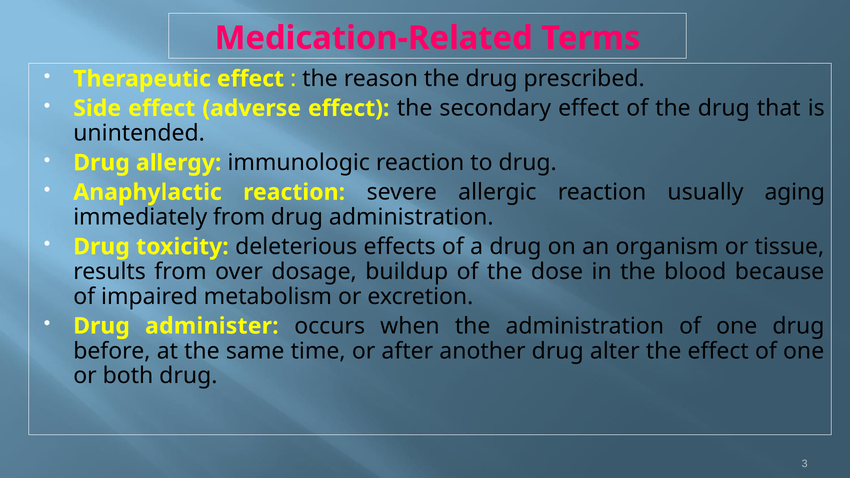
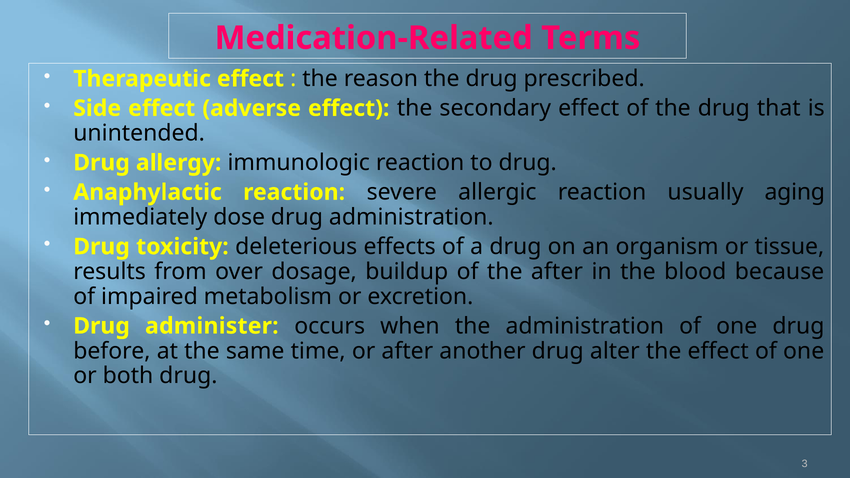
immediately from: from -> dose (239, 217)
the dose: dose -> after (557, 272)
